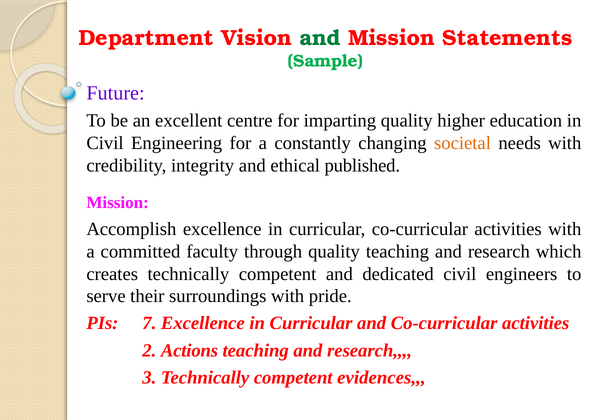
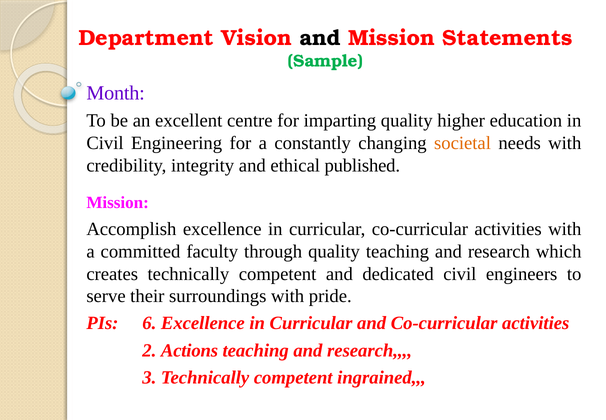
and colour: green -> black (320, 38)
Future: Future -> Month (116, 93)
7: 7 -> 6 (149, 323)
evidences: evidences -> ingrained (381, 377)
